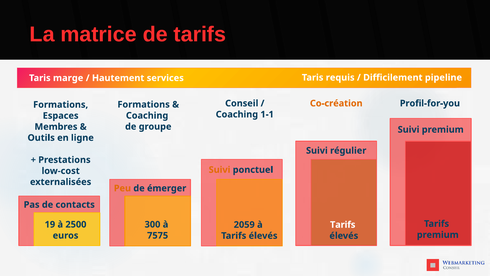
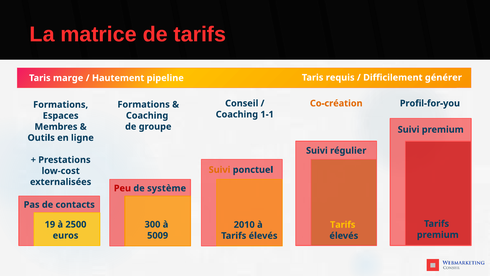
services: services -> pipeline (165, 78)
pipeline: pipeline -> générer (443, 77)
Peu colour: orange -> red (122, 188)
émerger: émerger -> système (167, 188)
2059: 2059 -> 2010 (244, 224)
Tarifs colour: white -> yellow (343, 224)
7575: 7575 -> 5009 (158, 235)
